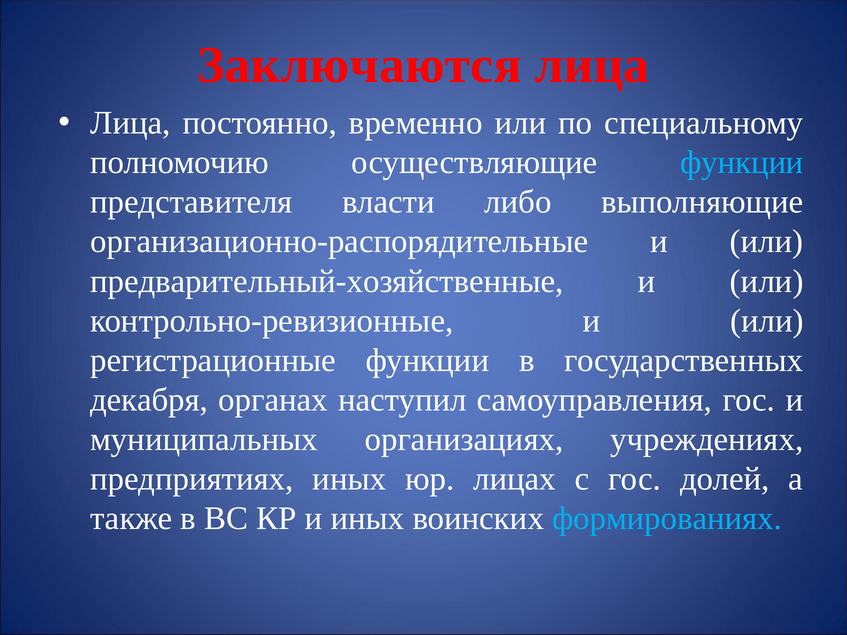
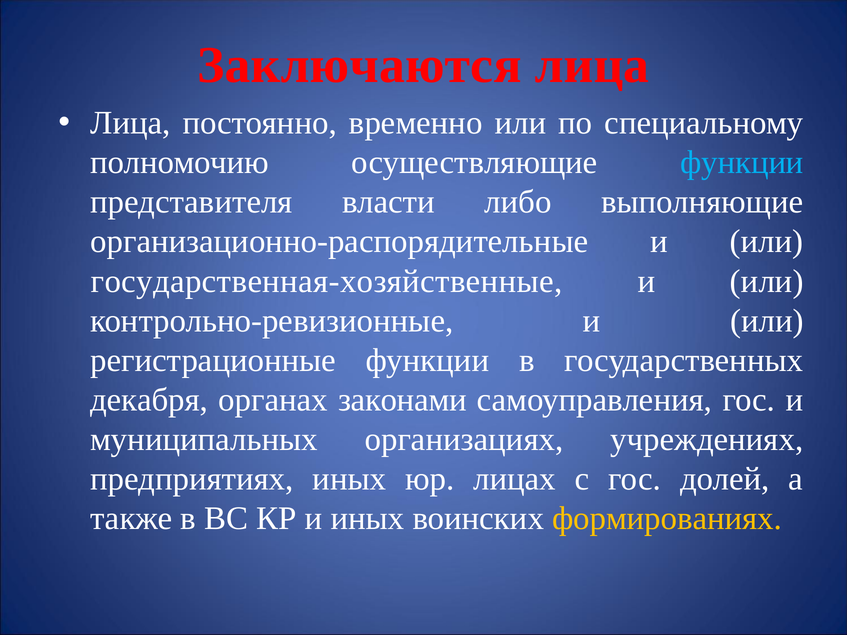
предварительный-хозяйственные: предварительный-хозяйственные -> государственная-хозяйственные (327, 281)
наступил: наступил -> законами (402, 400)
формированиях colour: light blue -> yellow (667, 519)
